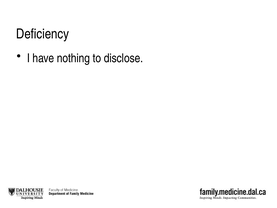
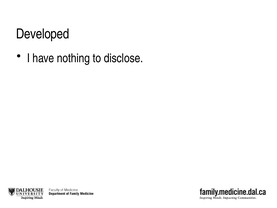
Deficiency: Deficiency -> Developed (43, 34)
